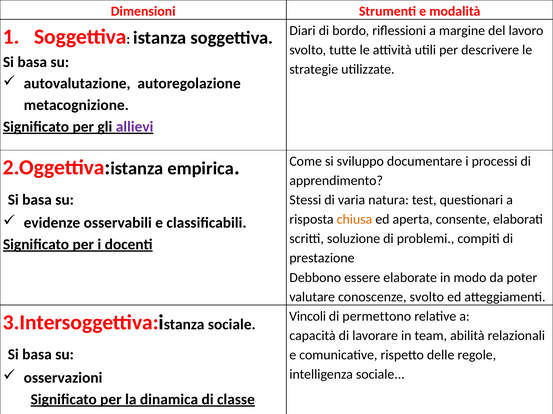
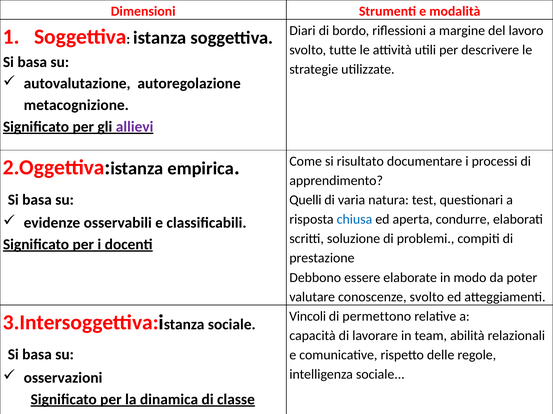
sviluppo: sviluppo -> risultato (360, 162)
Stessi: Stessi -> Quelli (305, 200)
chiusa colour: orange -> blue (354, 220)
consente: consente -> condurre (463, 220)
